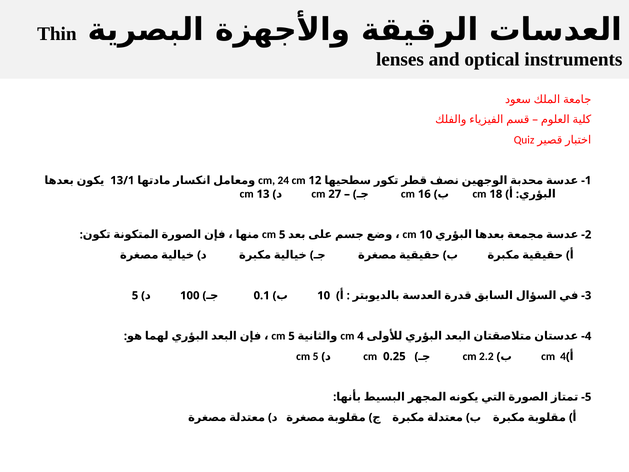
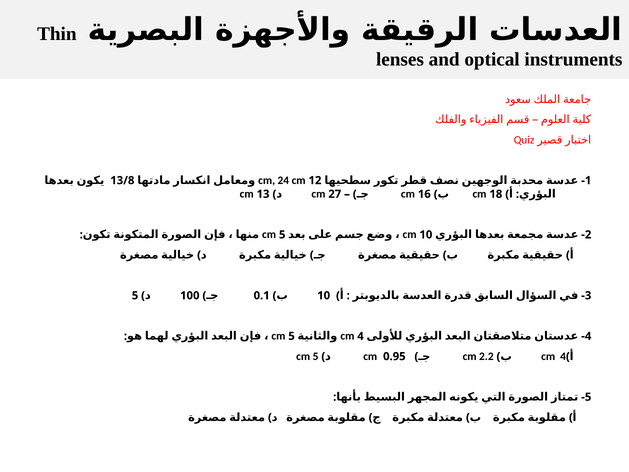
13/1: 13/1 -> 13/8 (122, 180)
0.25: 0.25 -> 0.95 (394, 356)
